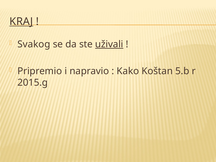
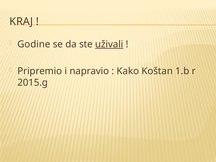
KRAJ underline: present -> none (21, 21)
Svakog: Svakog -> Godine (34, 44)
5.b: 5.b -> 1.b (182, 71)
